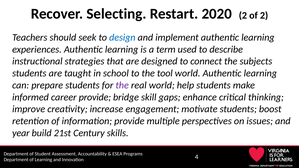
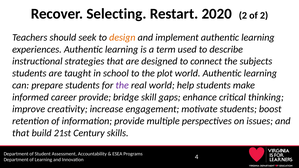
design colour: blue -> orange (122, 37)
tool: tool -> plot (165, 73)
year: year -> that (21, 133)
